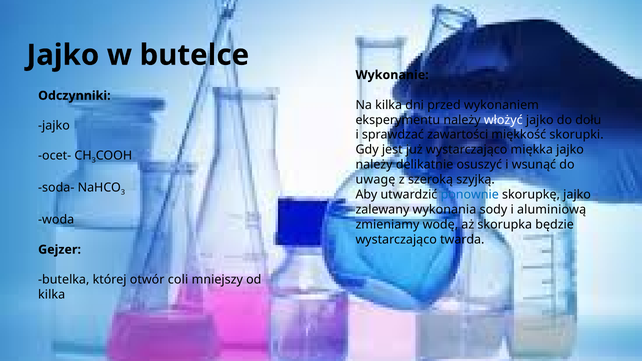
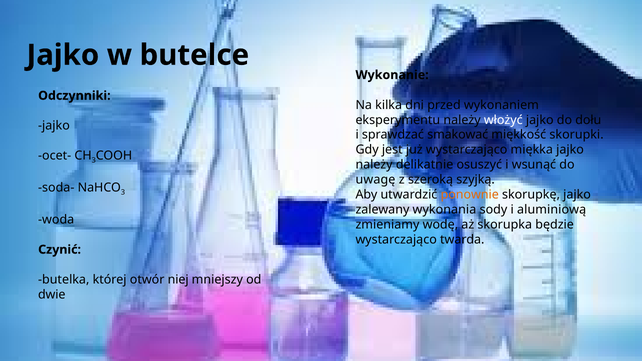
zawartości: zawartości -> smakować (458, 135)
ponownie colour: blue -> orange (470, 195)
Gejzer: Gejzer -> Czynić (60, 250)
coli: coli -> niej (178, 280)
kilka: kilka -> dwie (52, 295)
